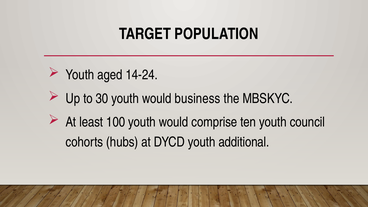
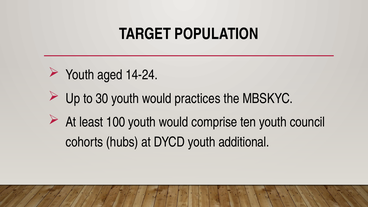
business: business -> practices (197, 98)
